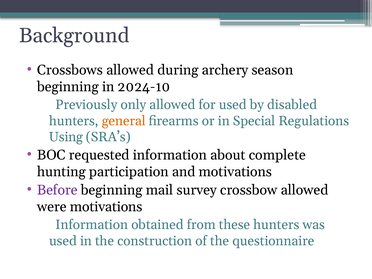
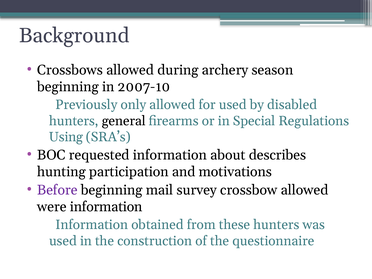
2024-10: 2024-10 -> 2007-10 (144, 87)
general colour: orange -> black (124, 121)
complete: complete -> describes (277, 155)
were motivations: motivations -> information (106, 207)
